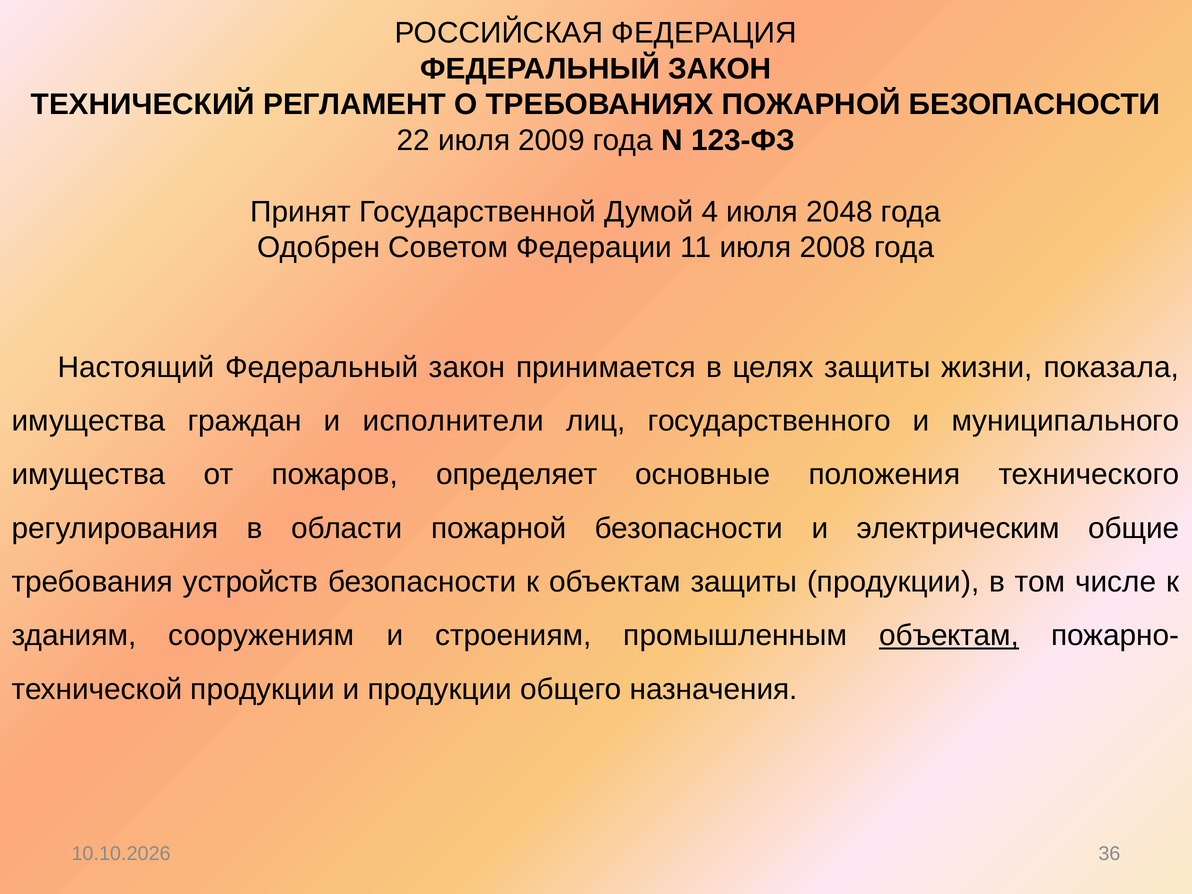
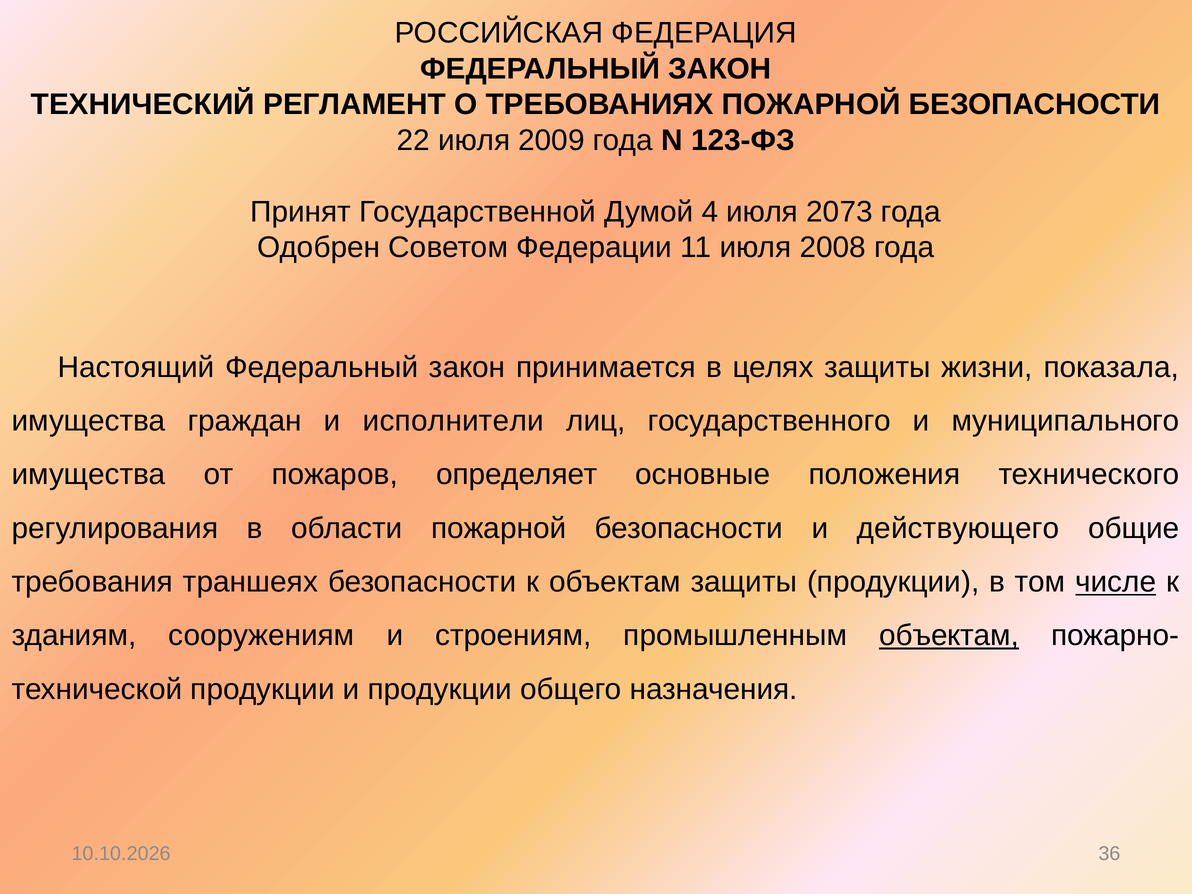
2048: 2048 -> 2073 (840, 212)
электрическим: электрическим -> действующего (958, 528)
устройств: устройств -> траншеях (250, 582)
числе underline: none -> present (1116, 582)
